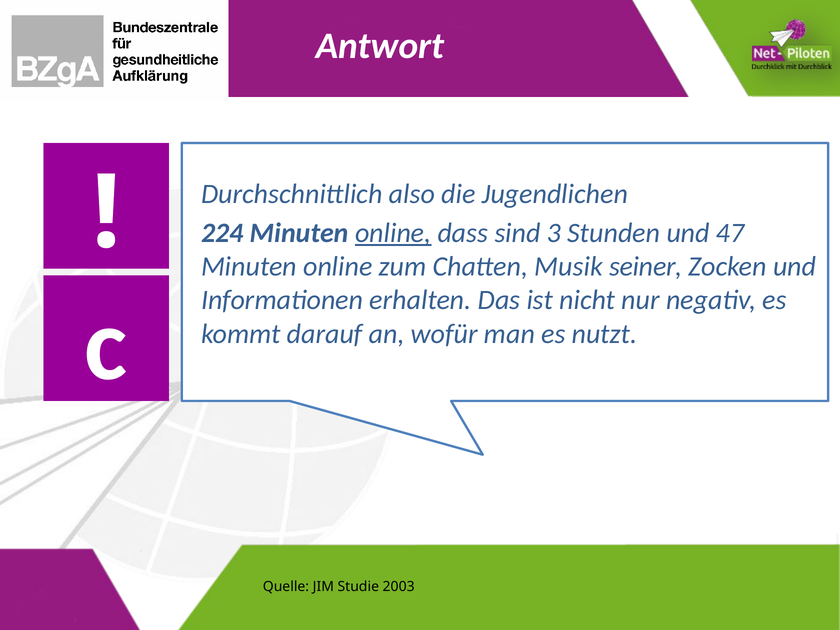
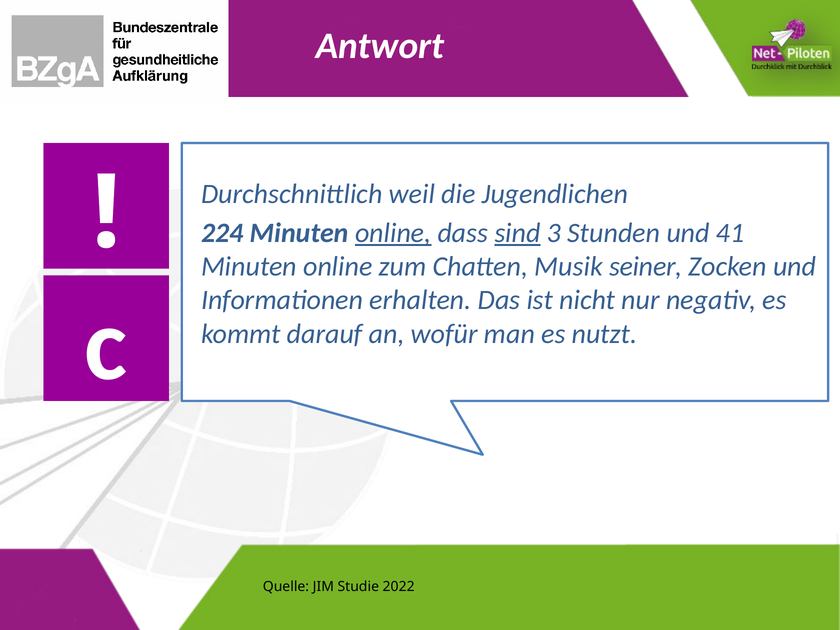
also: also -> weil (412, 194)
sind underline: none -> present (518, 233)
47: 47 -> 41 (730, 233)
2003: 2003 -> 2022 (399, 586)
